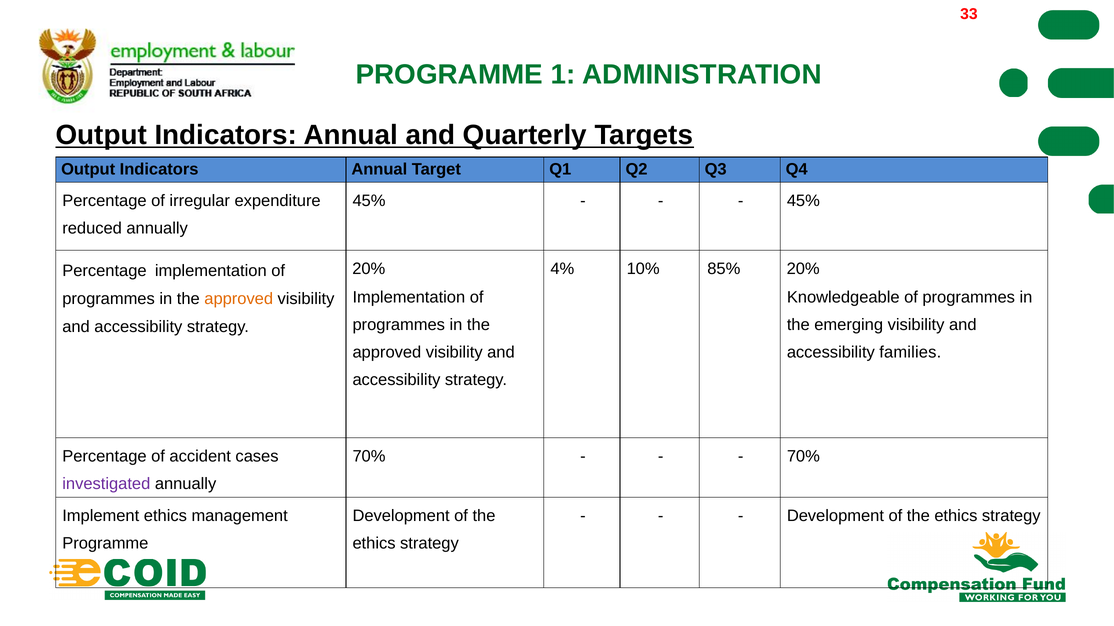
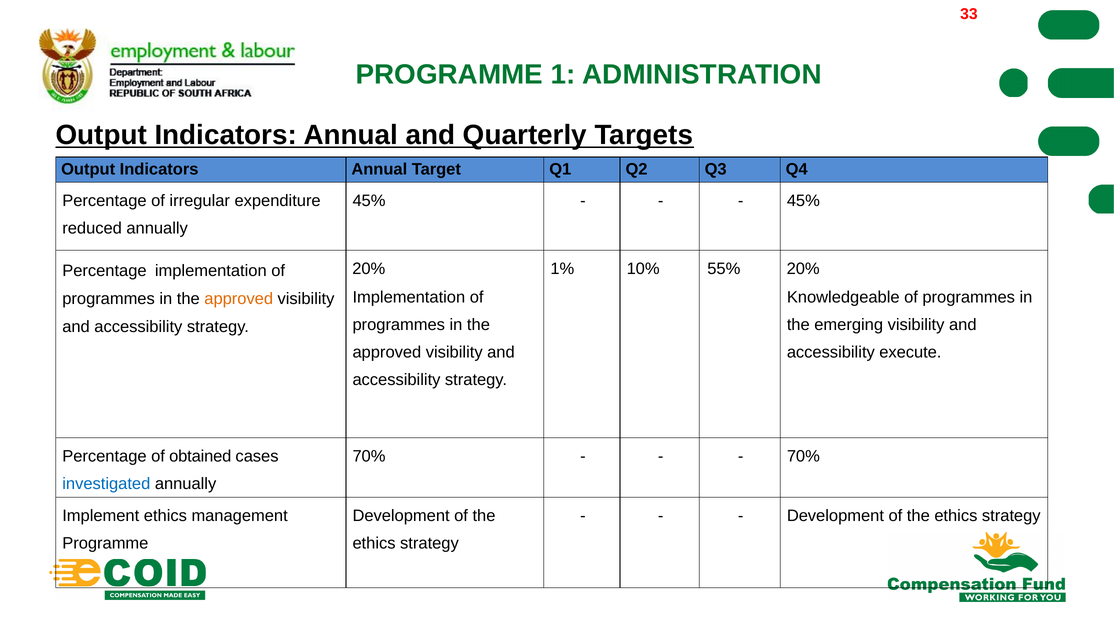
4%: 4% -> 1% (562, 269)
85%: 85% -> 55% (724, 269)
families: families -> execute (910, 353)
accident: accident -> obtained (200, 457)
investigated colour: purple -> blue (106, 484)
